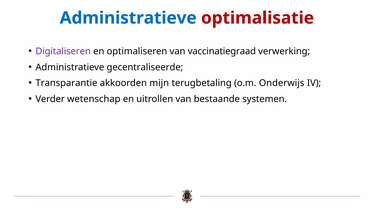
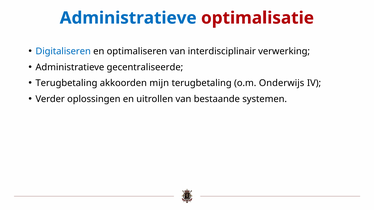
Digitaliseren colour: purple -> blue (63, 51)
vaccinatiegraad: vaccinatiegraad -> interdisciplinair (222, 51)
Transparantie: Transparantie -> Terugbetaling (66, 83)
wetenschap: wetenschap -> oplossingen (94, 99)
